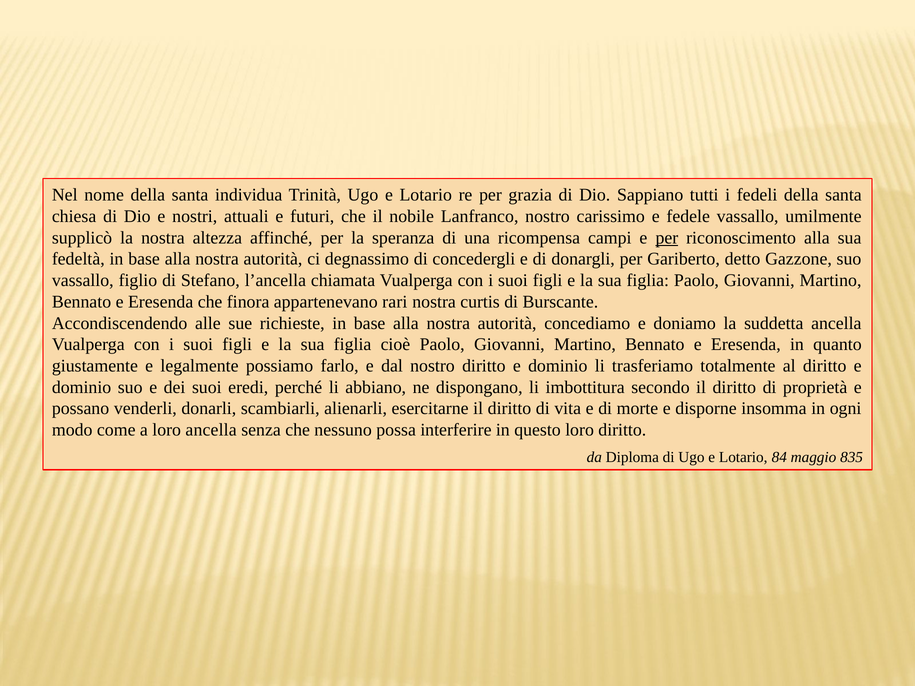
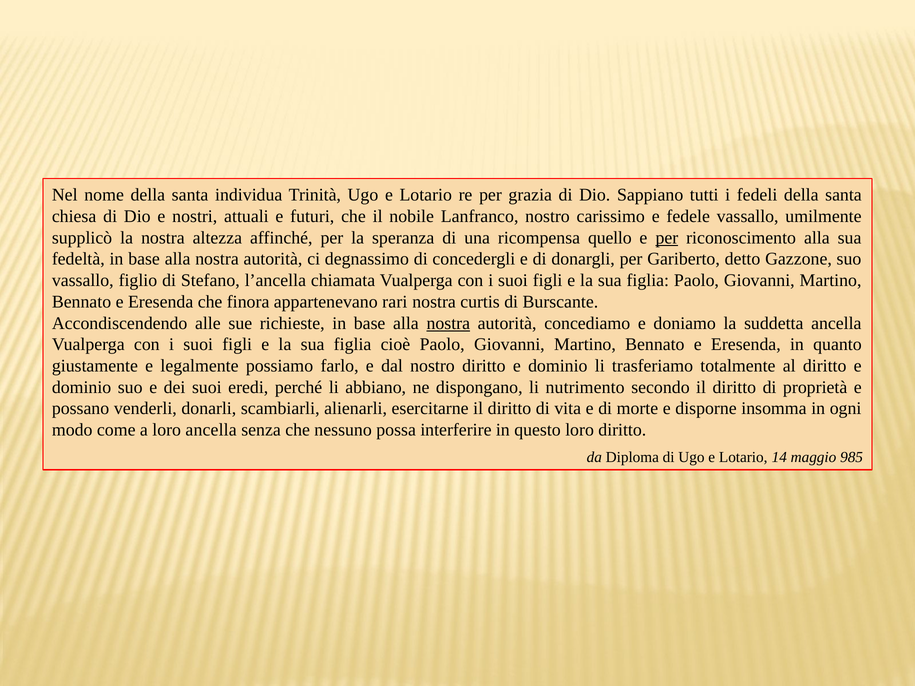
campi: campi -> quello (610, 238)
nostra underline: none -> present (448, 323)
imbottitura: imbottitura -> nutrimento (585, 387)
84: 84 -> 14 (779, 457)
835: 835 -> 985 (852, 457)
